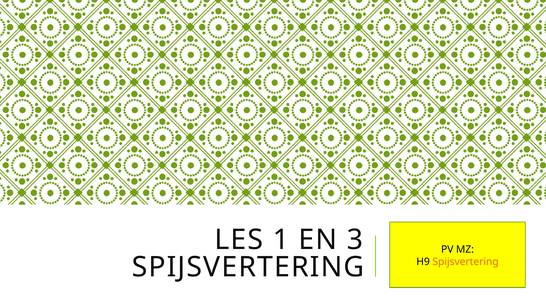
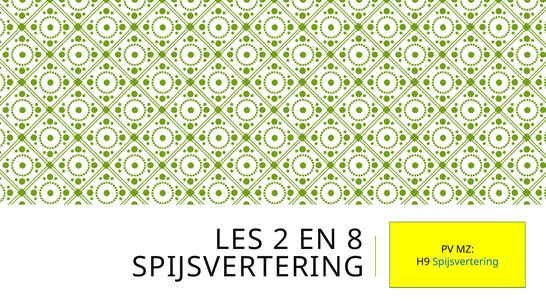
1: 1 -> 2 (281, 240)
3: 3 -> 8 (355, 240)
Spijsvertering colour: orange -> blue (466, 262)
